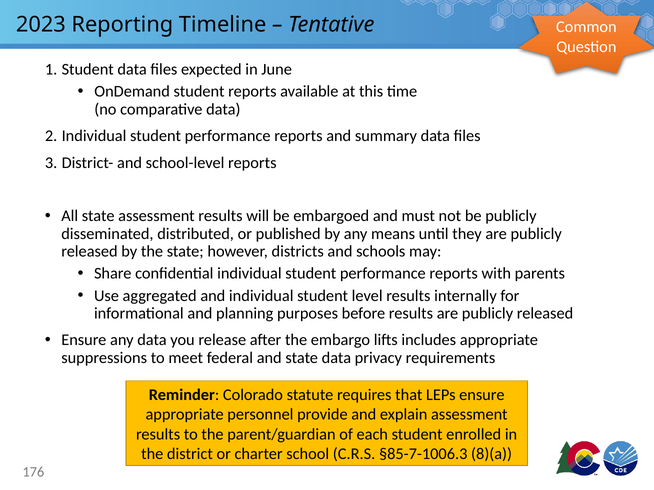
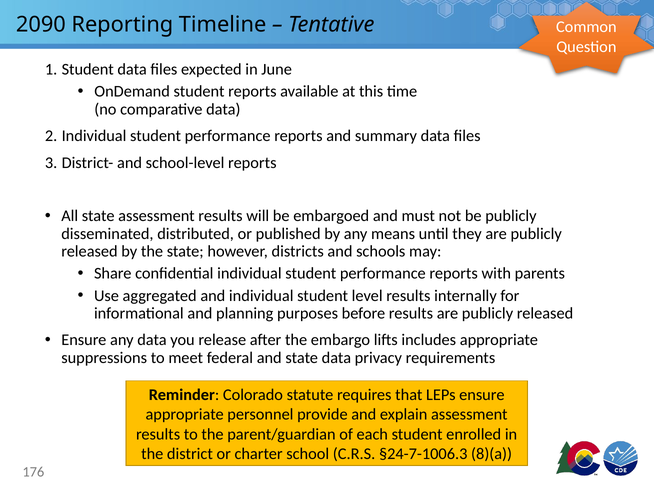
2023: 2023 -> 2090 (41, 25)
§85-7-1006.3: §85-7-1006.3 -> §24-7-1006.3 (423, 454)
